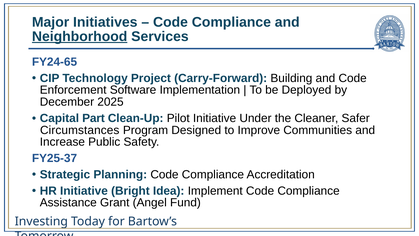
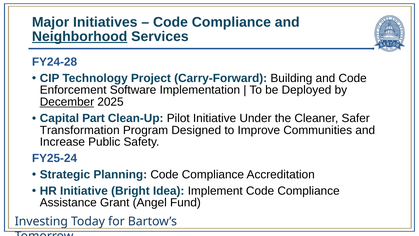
FY24-65: FY24-65 -> FY24-28 (55, 62)
December underline: none -> present (67, 102)
Circumstances: Circumstances -> Transformation (80, 130)
FY25-37: FY25-37 -> FY25-24 (55, 158)
